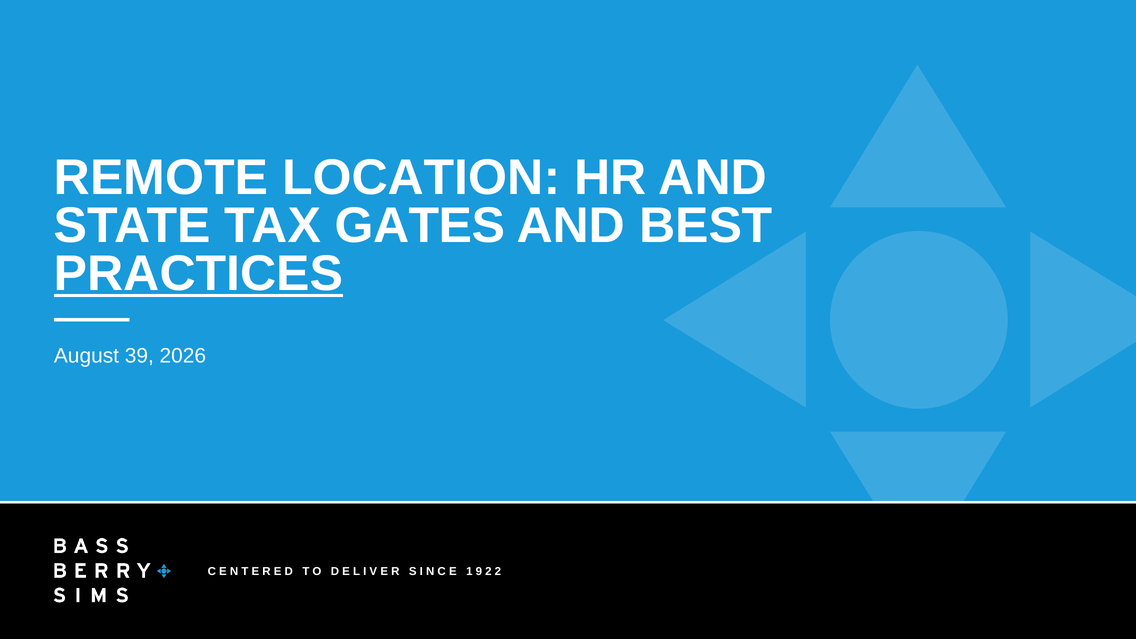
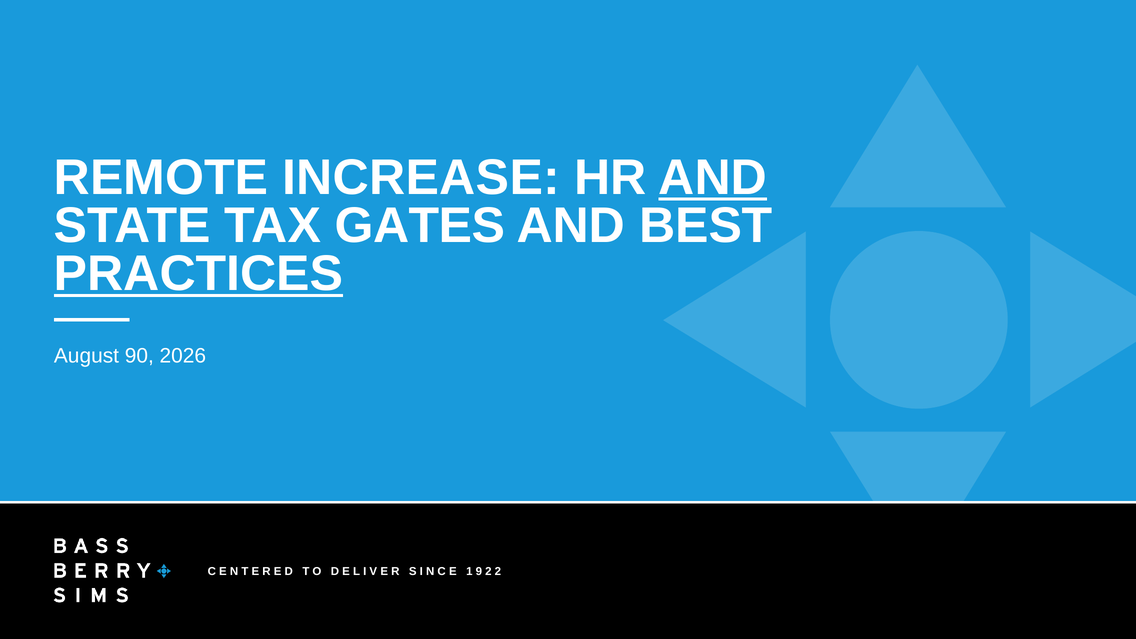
LOCATION: LOCATION -> INCREASE (421, 178)
AND underline: none -> present (713, 178)
39: 39 -> 90 (139, 356)
